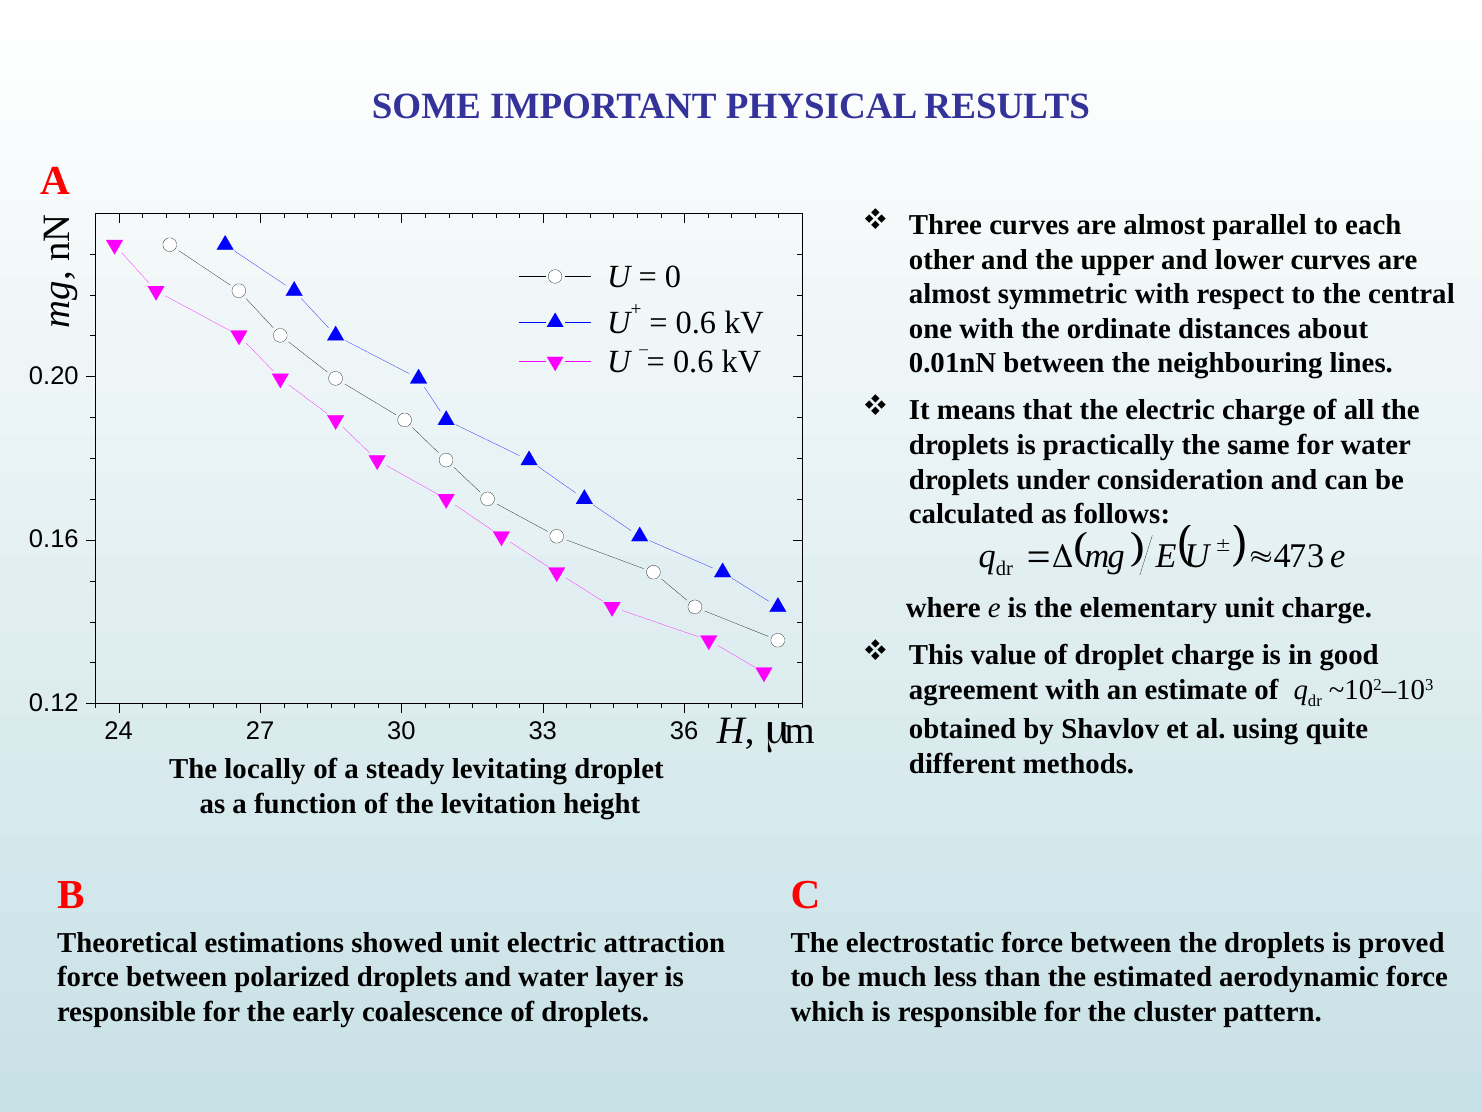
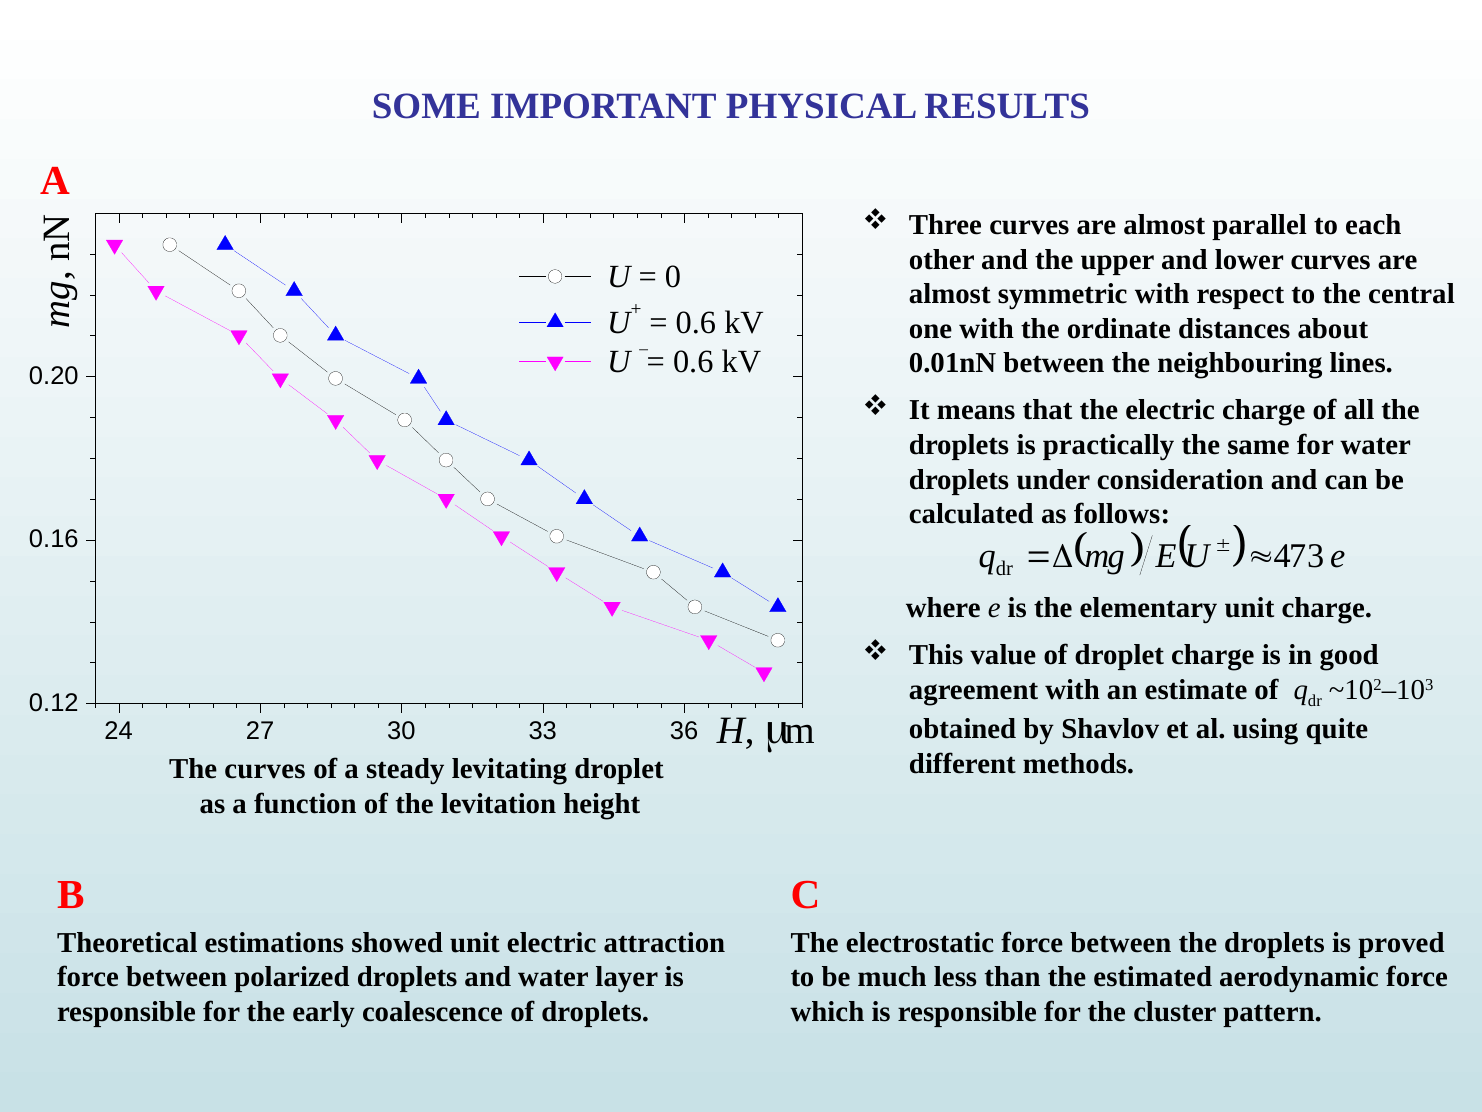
The locally: locally -> curves (265, 769)
